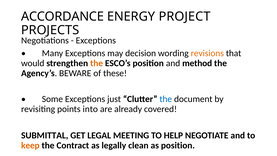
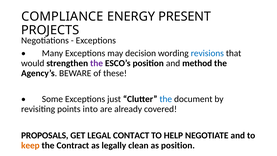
ACCORDANCE: ACCORDANCE -> COMPLIANCE (62, 16)
PROJECT: PROJECT -> PRESENT (185, 16)
revisions colour: orange -> blue (207, 53)
the colour: orange -> purple (97, 63)
SUBMITTAL: SUBMITTAL -> PROPOSALS (45, 135)
MEETING: MEETING -> CONTACT (131, 135)
